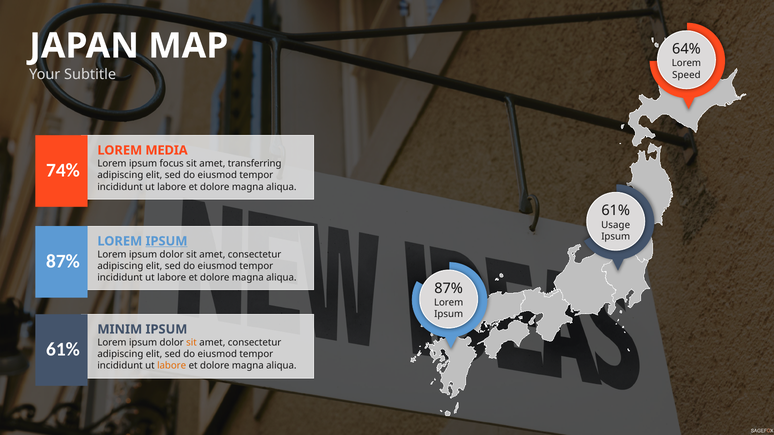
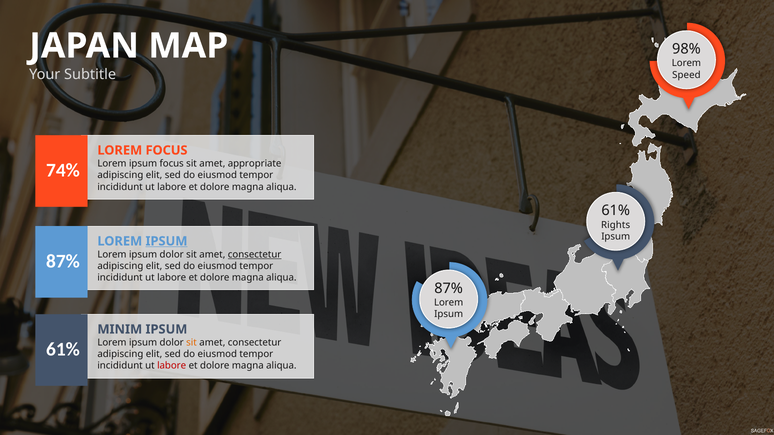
64%: 64% -> 98% (686, 49)
LOREM MEDIA: MEDIA -> FOCUS (166, 150)
transferring: transferring -> appropriate (255, 164)
Usage: Usage -> Rights (616, 225)
consectetur underline: none -> present (255, 255)
labore colour: orange -> red (172, 366)
